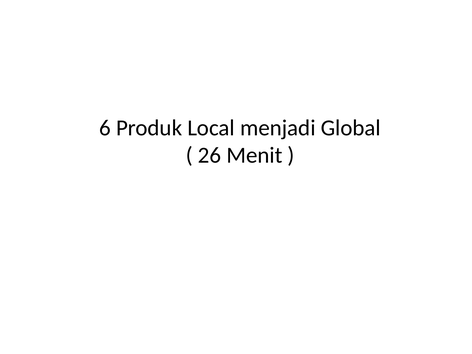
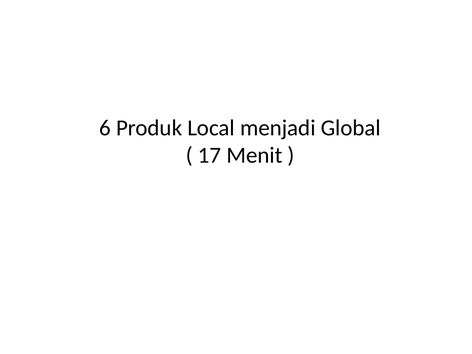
26: 26 -> 17 (210, 155)
